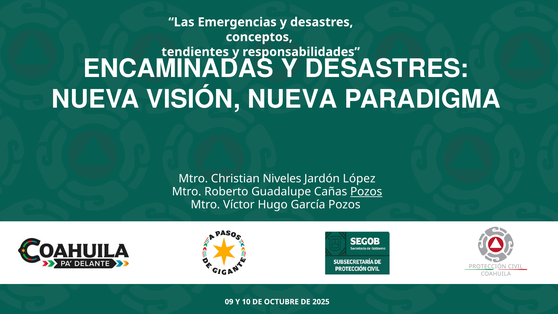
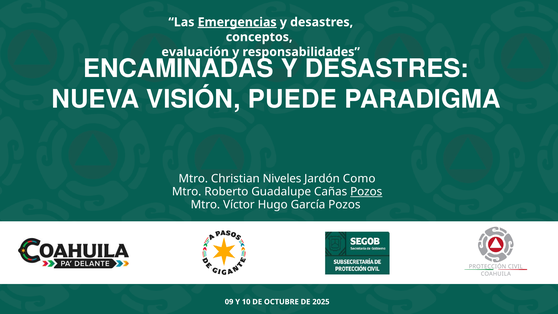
Emergencias underline: none -> present (237, 22)
tendientes: tendientes -> evaluación (195, 52)
VISIÓN NUEVA: NUEVA -> PUEDE (292, 99)
López: López -> Como (359, 179)
